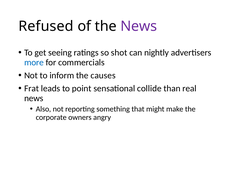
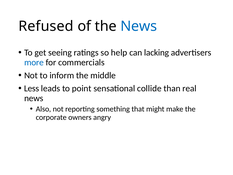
News colour: purple -> blue (139, 26)
shot: shot -> help (119, 53)
nightly: nightly -> lacking (157, 53)
causes: causes -> middle (103, 75)
Frat: Frat -> Less (32, 88)
